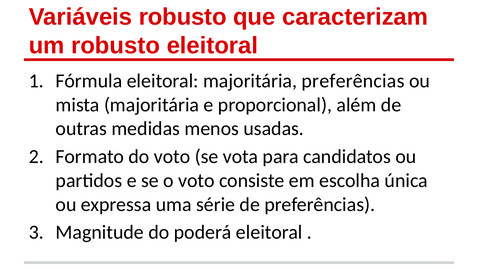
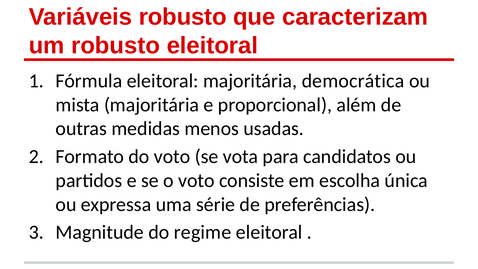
majoritária preferências: preferências -> democrática (353, 81)
poderá: poderá -> regime (203, 232)
